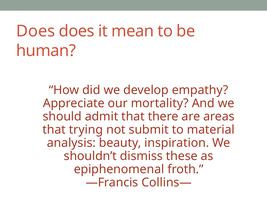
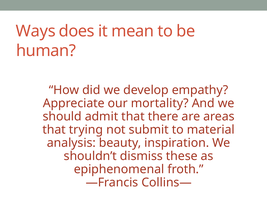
Does: Does -> Ways (36, 31)
